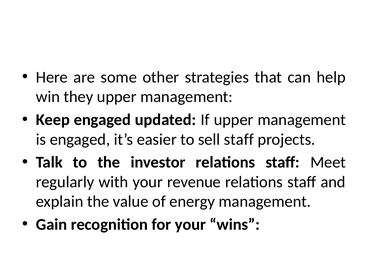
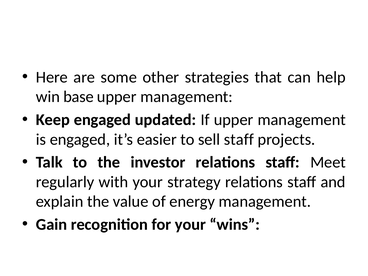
they: they -> base (78, 97)
revenue: revenue -> strategy (194, 182)
